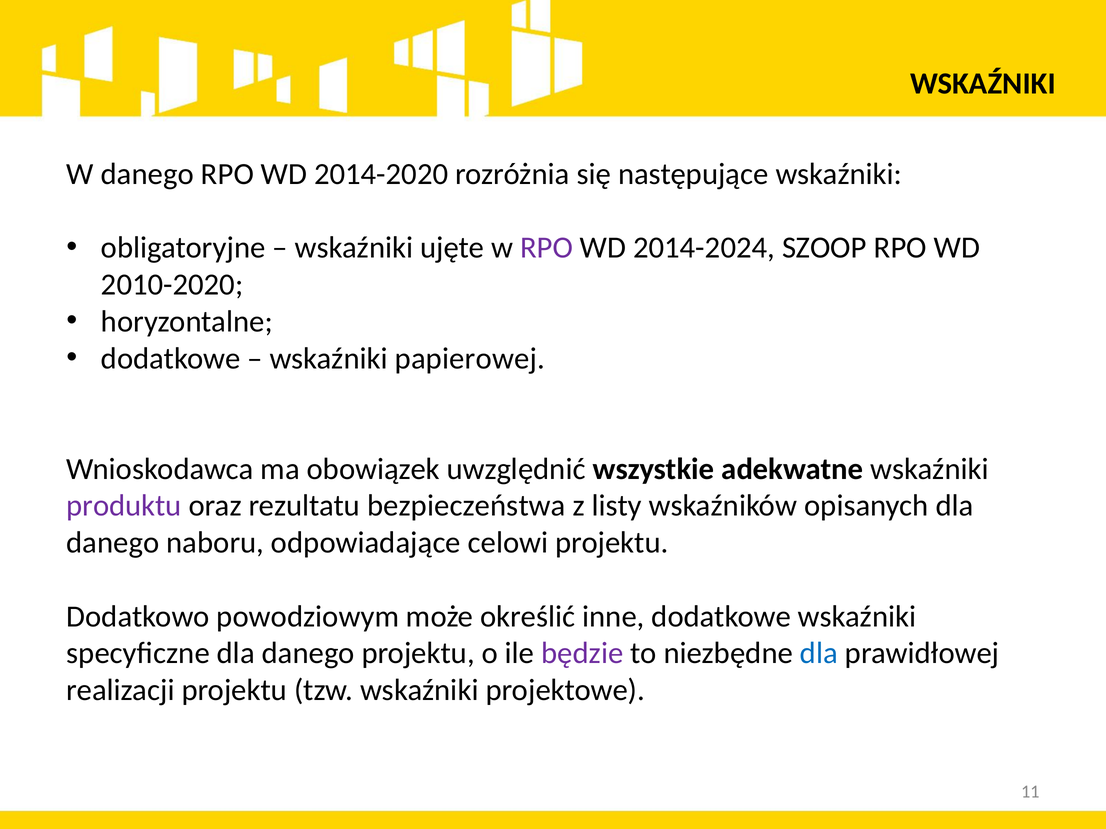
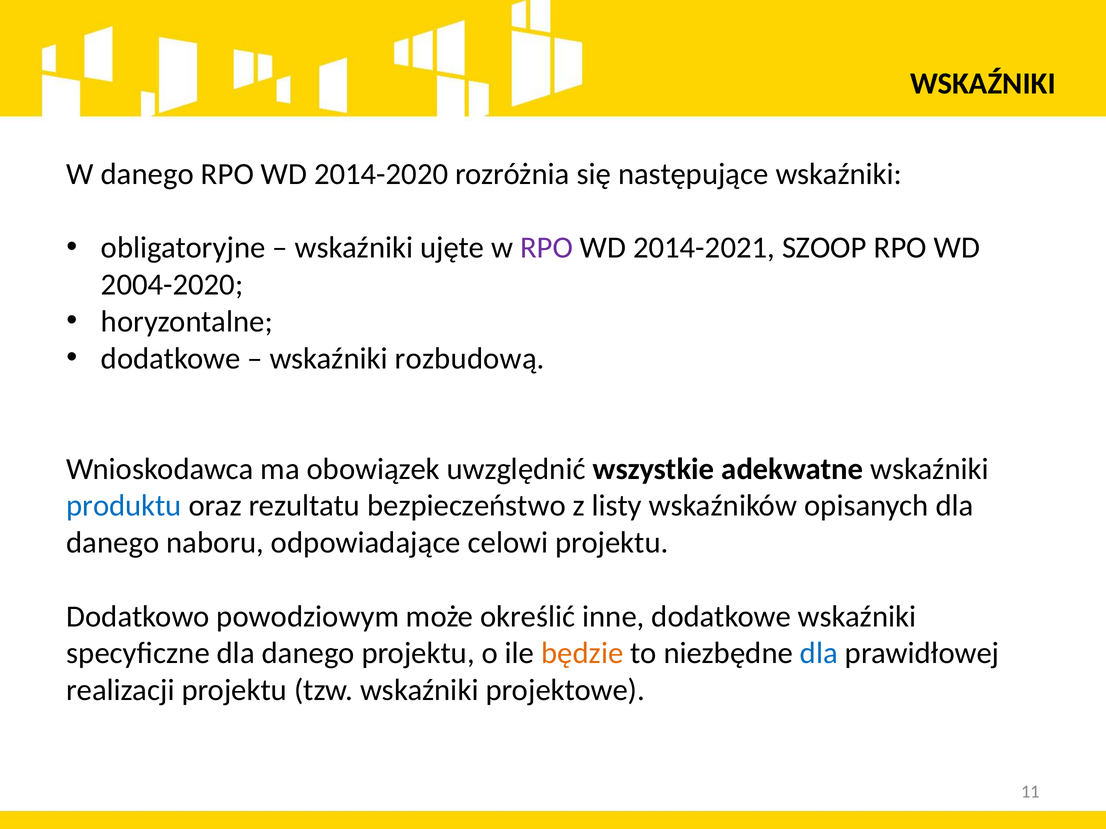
2014-2024: 2014-2024 -> 2014-2021 (704, 248)
2010-2020: 2010-2020 -> 2004-2020 (172, 285)
papierowej: papierowej -> rozbudową (470, 359)
produktu colour: purple -> blue (124, 506)
bezpieczeństwa: bezpieczeństwa -> bezpieczeństwo (466, 506)
będzie colour: purple -> orange (582, 654)
